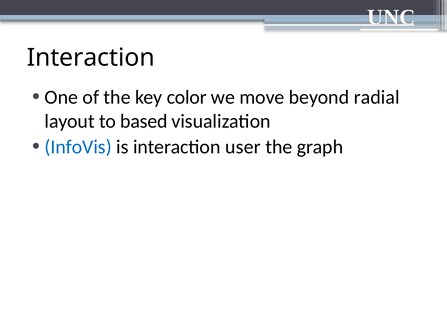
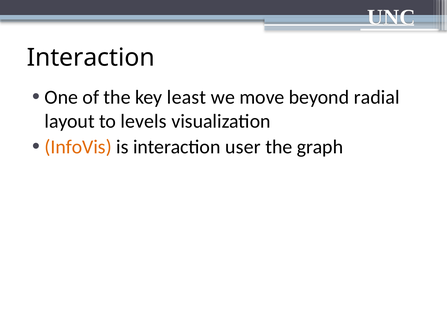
color: color -> least (187, 97)
based: based -> levels (144, 121)
InfoVis colour: blue -> orange (78, 147)
